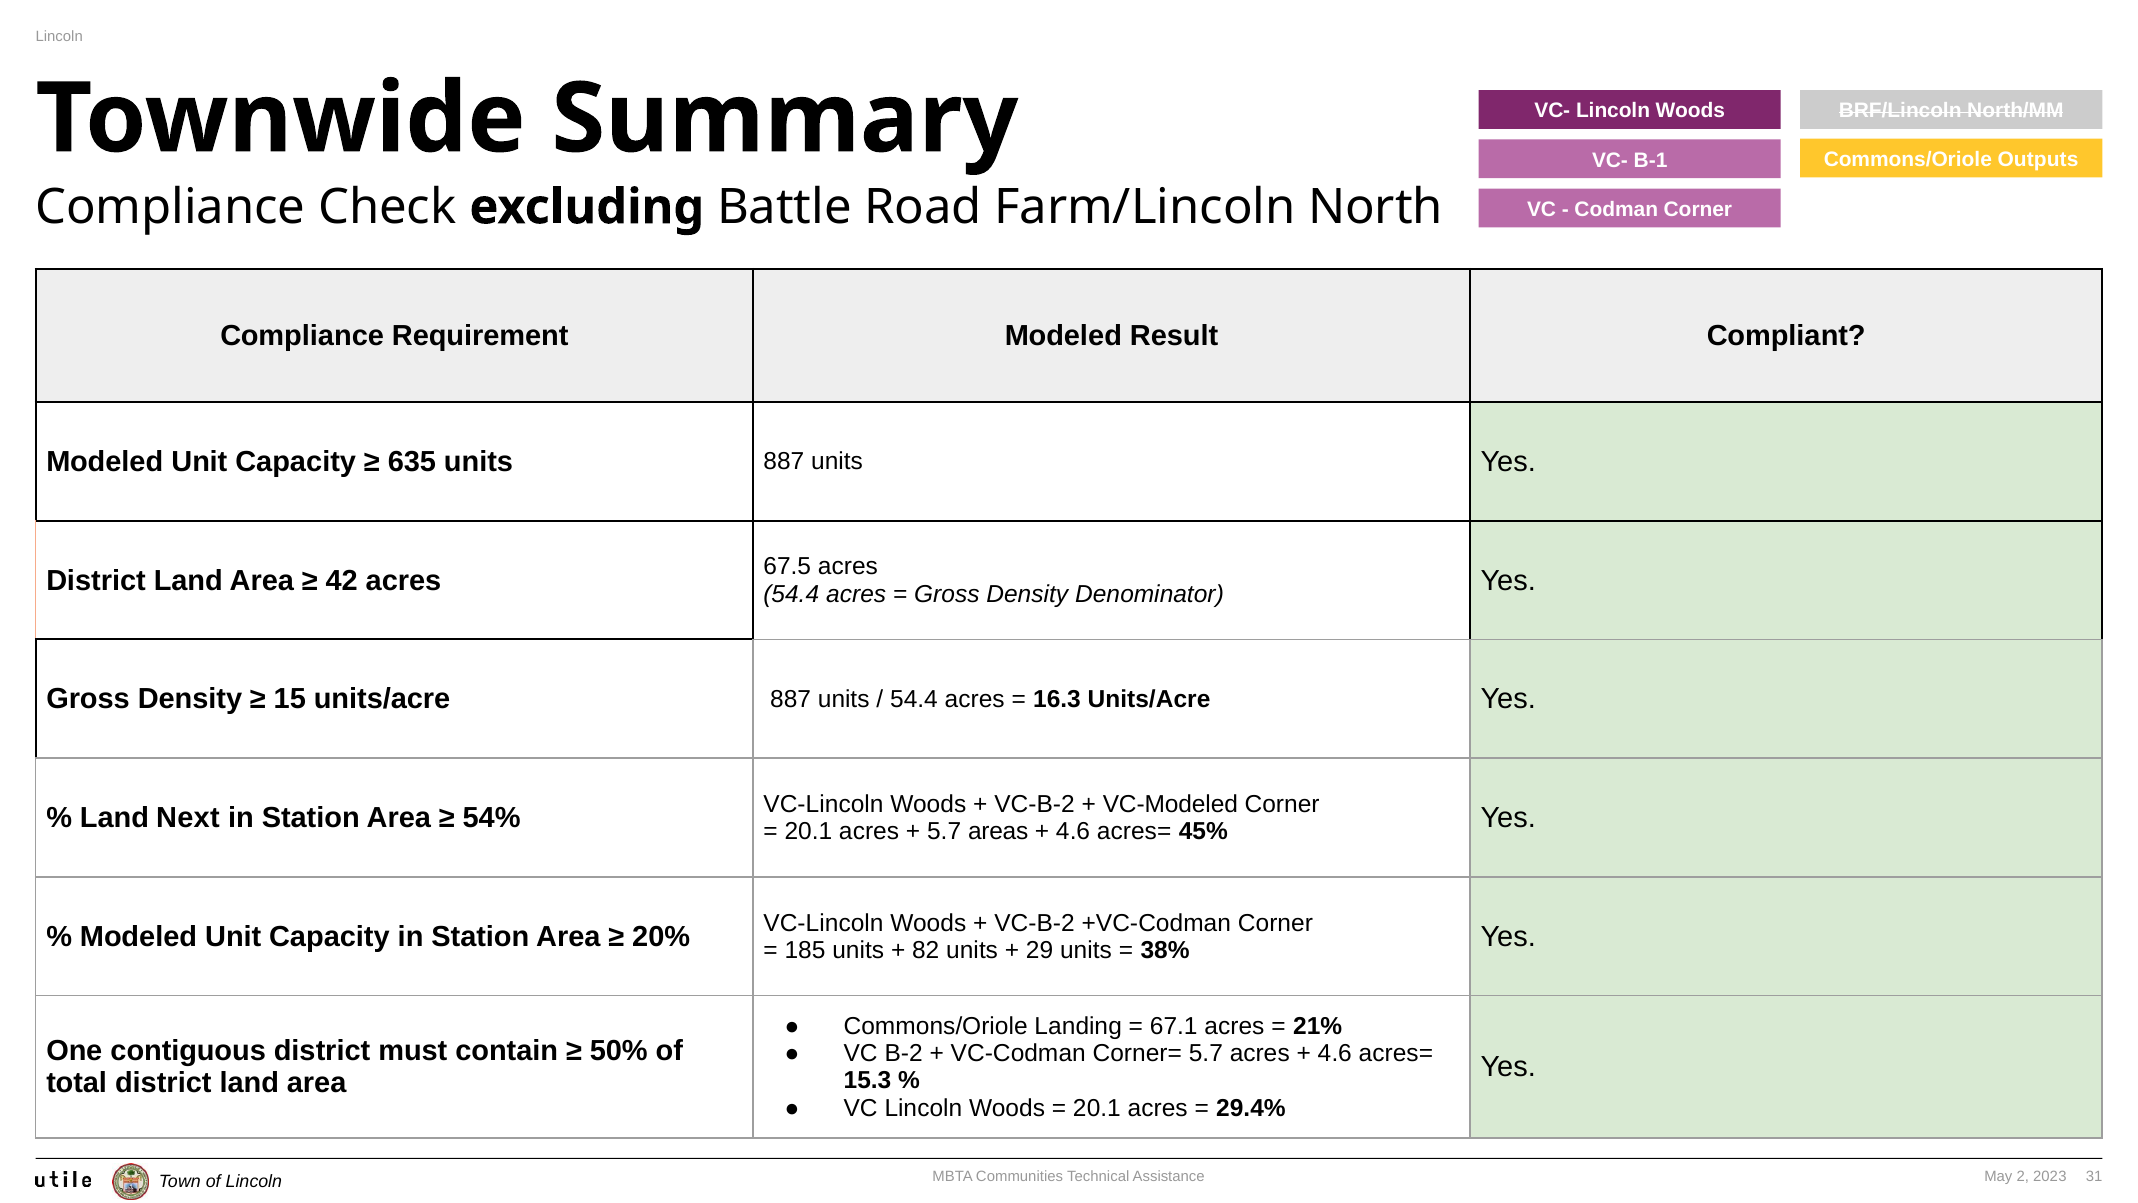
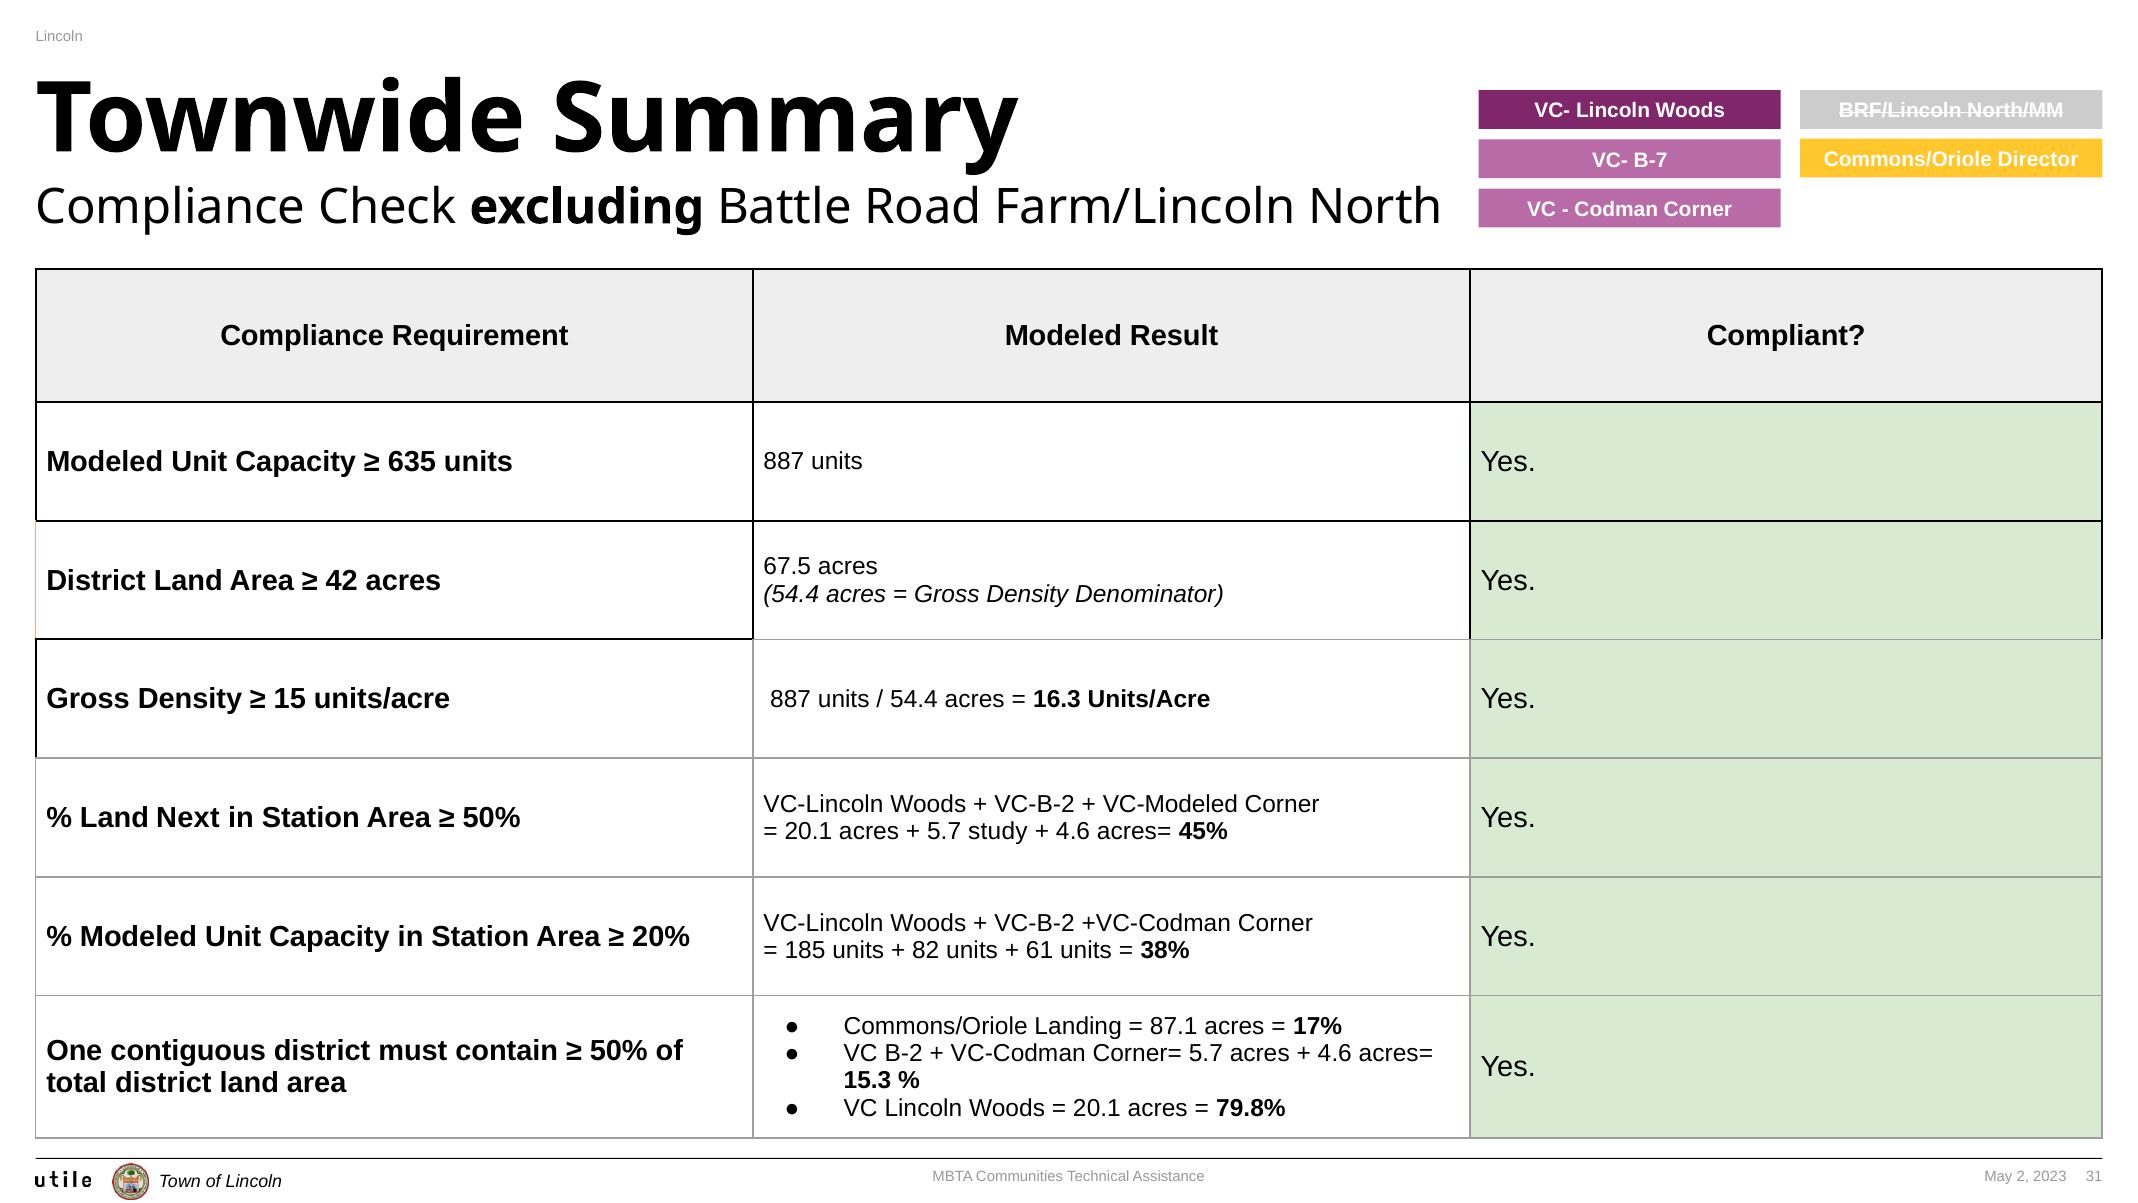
Outputs: Outputs -> Director (2038, 159)
B-1: B-1 -> B-7 (1651, 160)
54%: 54% -> 50% (492, 818)
areas: areas -> study (998, 831)
29: 29 -> 61 (1040, 950)
67.1: 67.1 -> 87.1 (1174, 1026)
21%: 21% -> 17% (1318, 1026)
29.4%: 29.4% -> 79.8% (1251, 1108)
